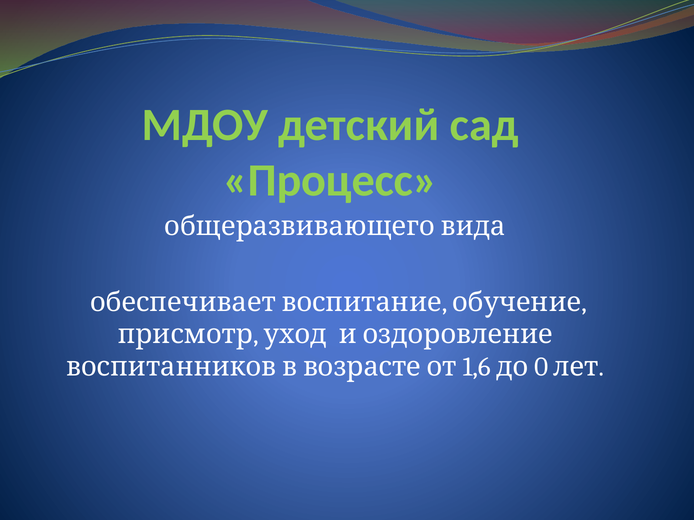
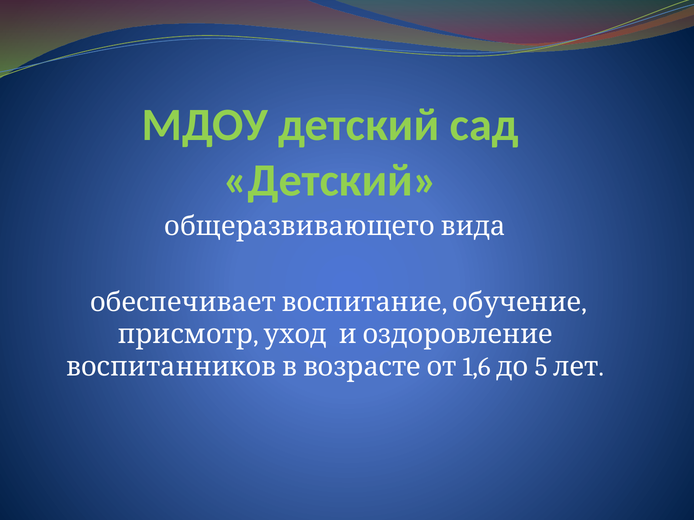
Процесс: Процесс -> Детский (330, 181)
0: 0 -> 5 (541, 367)
